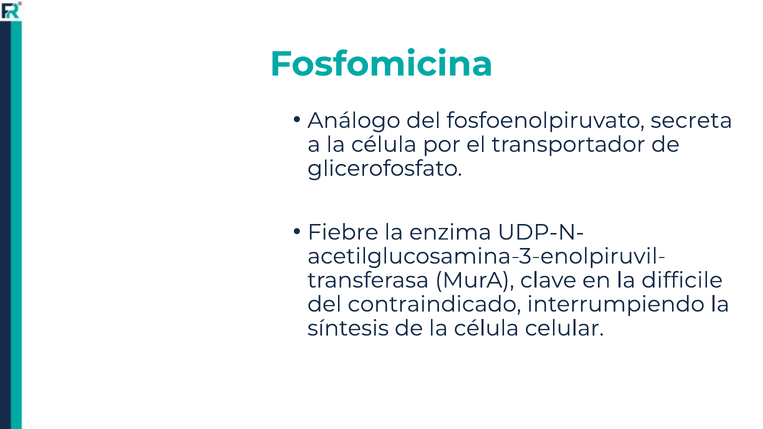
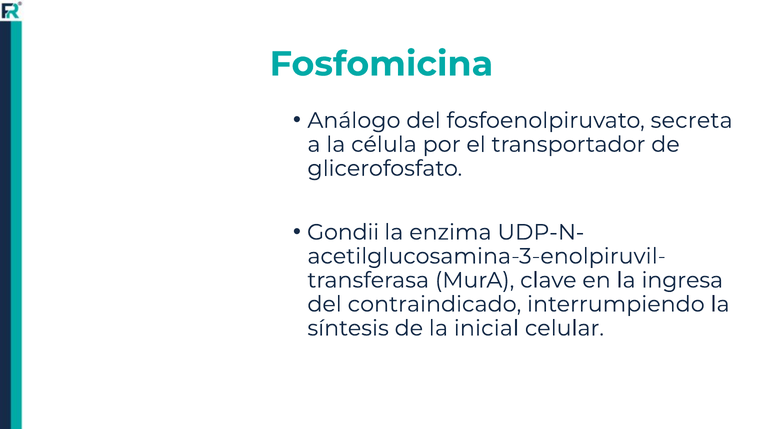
Fiebre: Fiebre -> Gondii (343, 232)
difficile: difficile -> ingresa (682, 280)
de la célula: célula -> inicial (486, 328)
